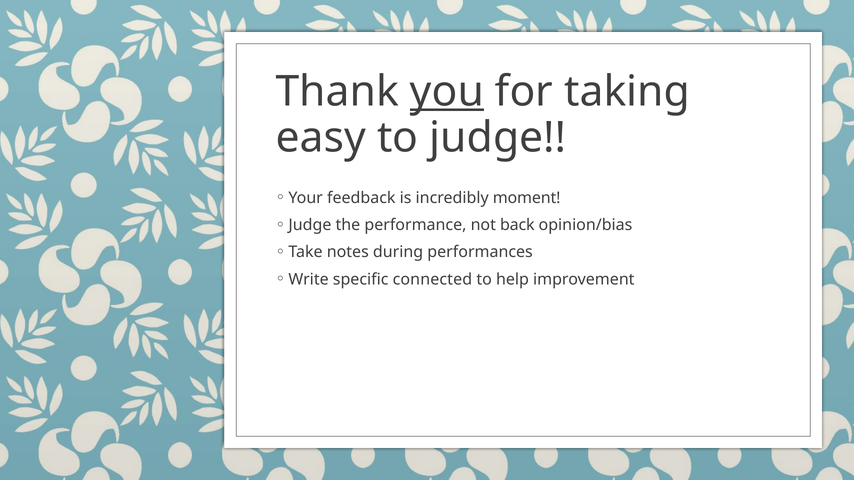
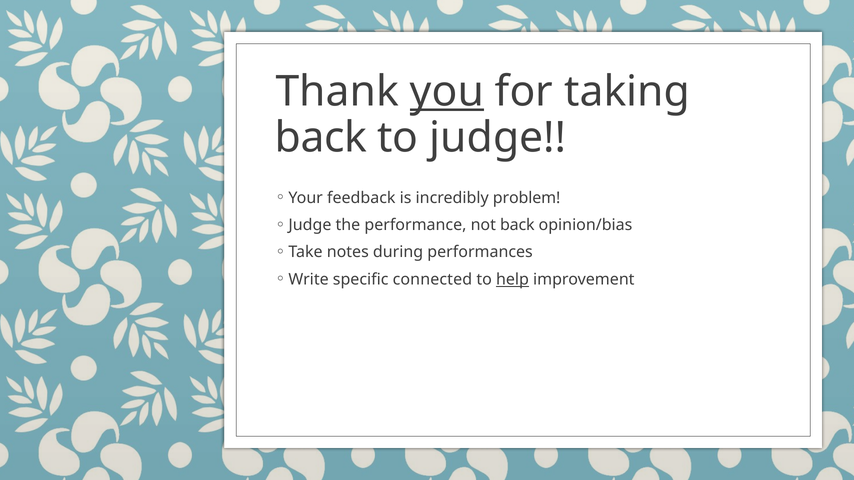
easy: easy -> back (321, 138)
moment: moment -> problem (527, 198)
help underline: none -> present (513, 280)
